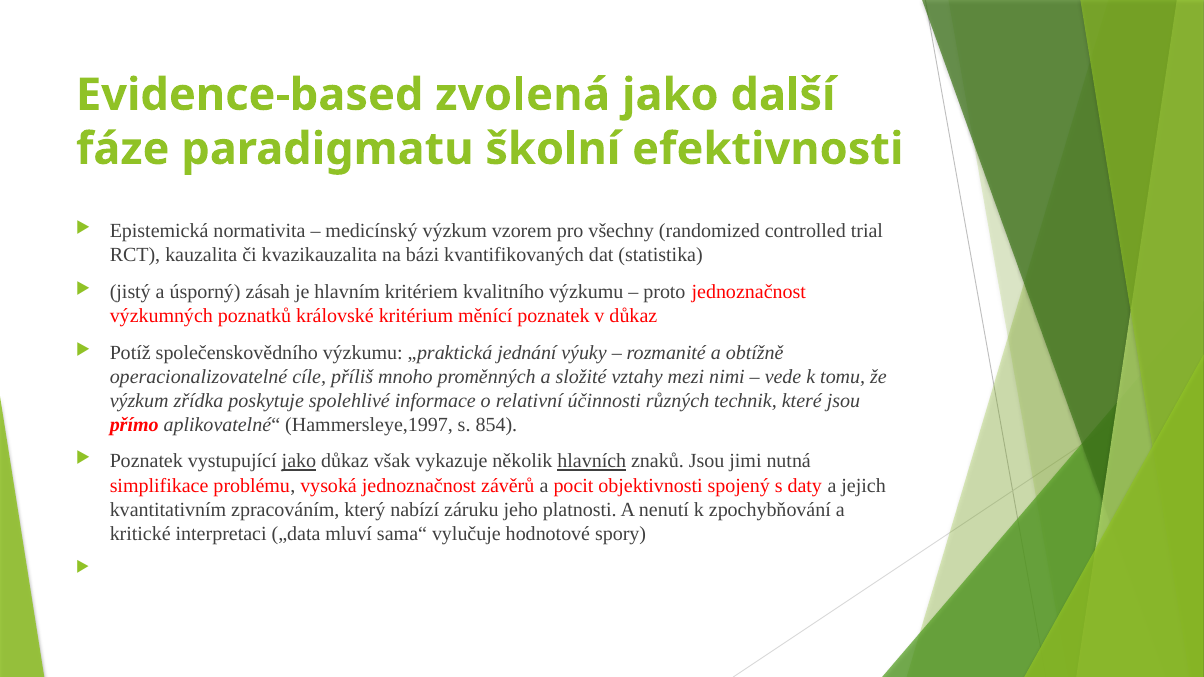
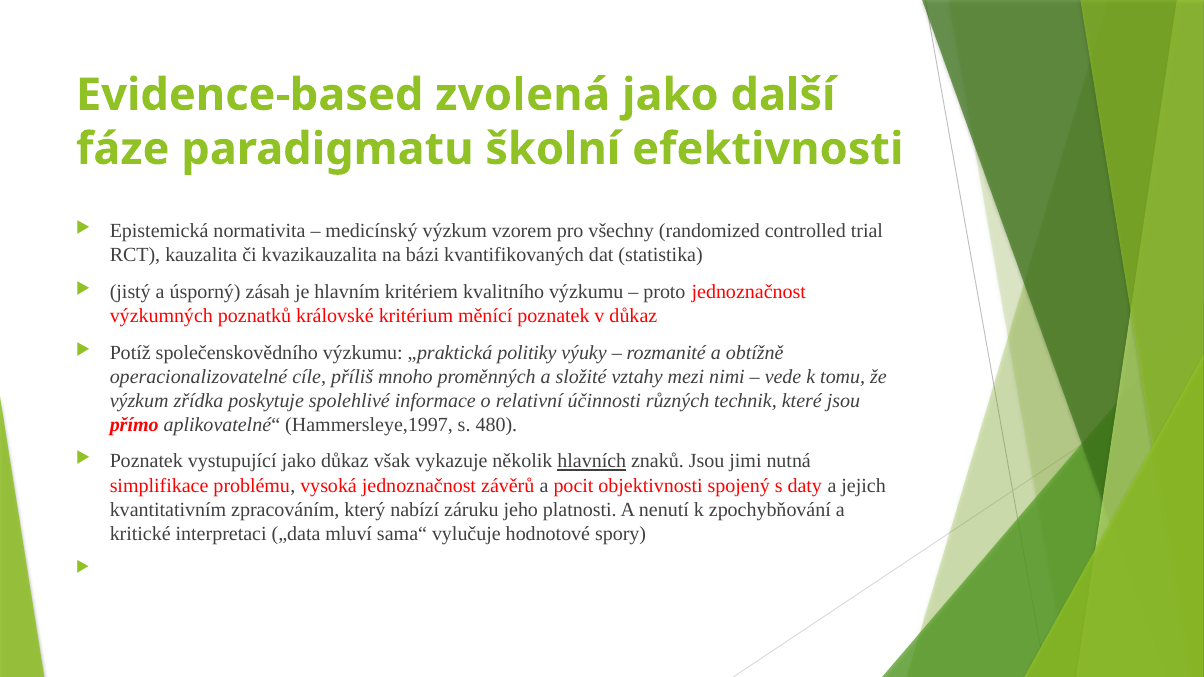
jednání: jednání -> politiky (527, 353)
854: 854 -> 480 (496, 425)
jako underline: present -> none (299, 462)
